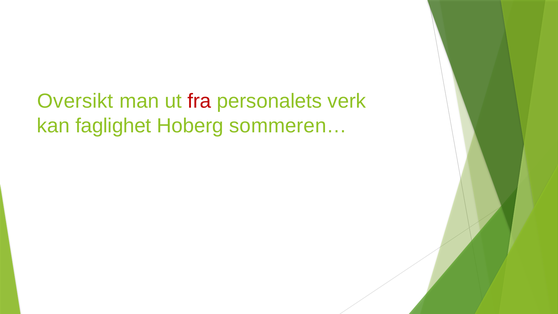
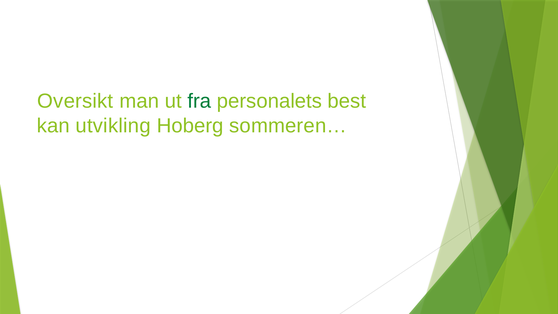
fra colour: red -> green (199, 101)
verk: verk -> best (347, 101)
faglighet: faglighet -> utvikling (113, 126)
